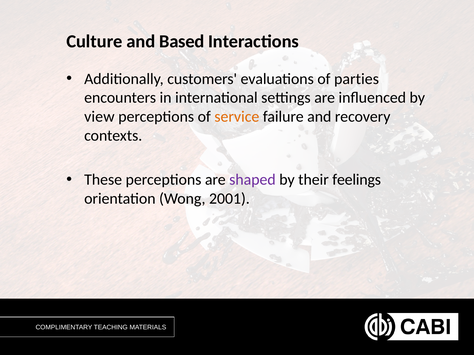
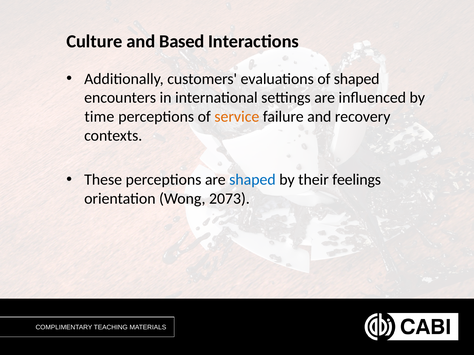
of parties: parties -> shaped (357, 79)
view: view -> time (99, 117)
shaped colour: purple -> blue (252, 180)
2001: 2001 -> 2073 (229, 199)
